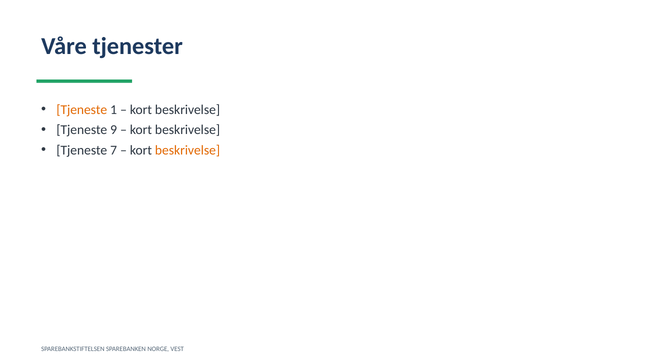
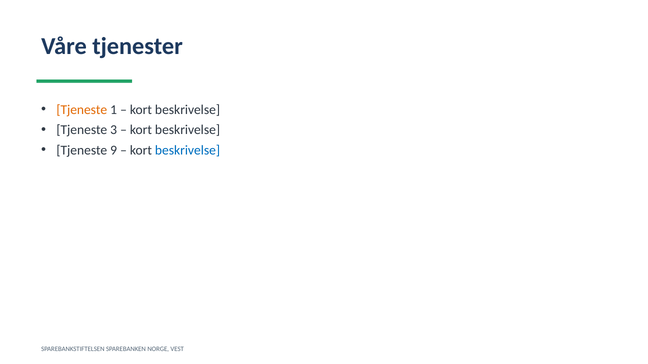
9: 9 -> 3 (114, 130)
7: 7 -> 9 (114, 150)
beskrivelse colour: orange -> blue (188, 150)
